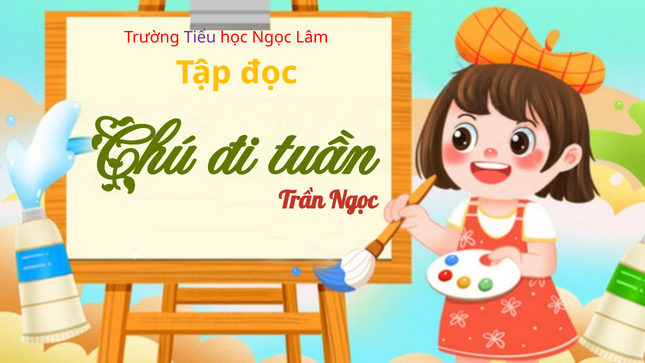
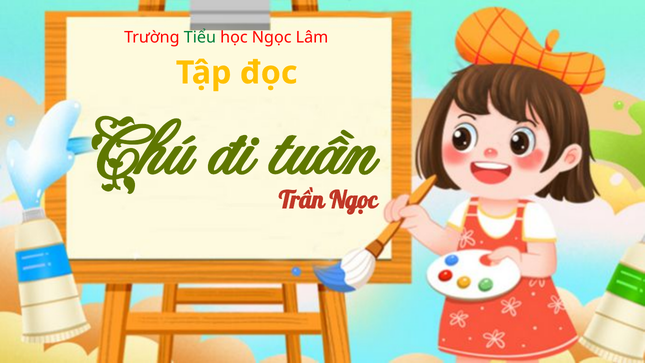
Tiểu colour: purple -> green (200, 38)
